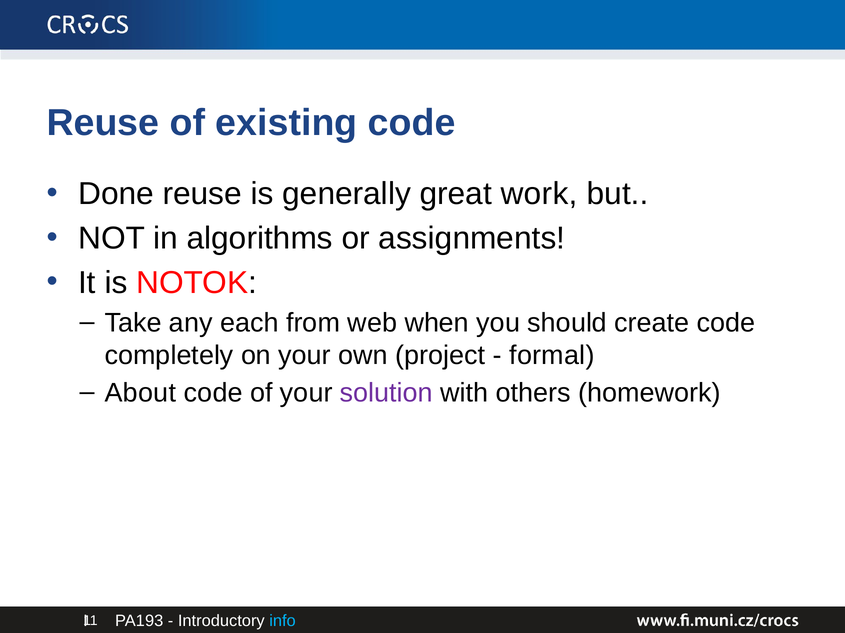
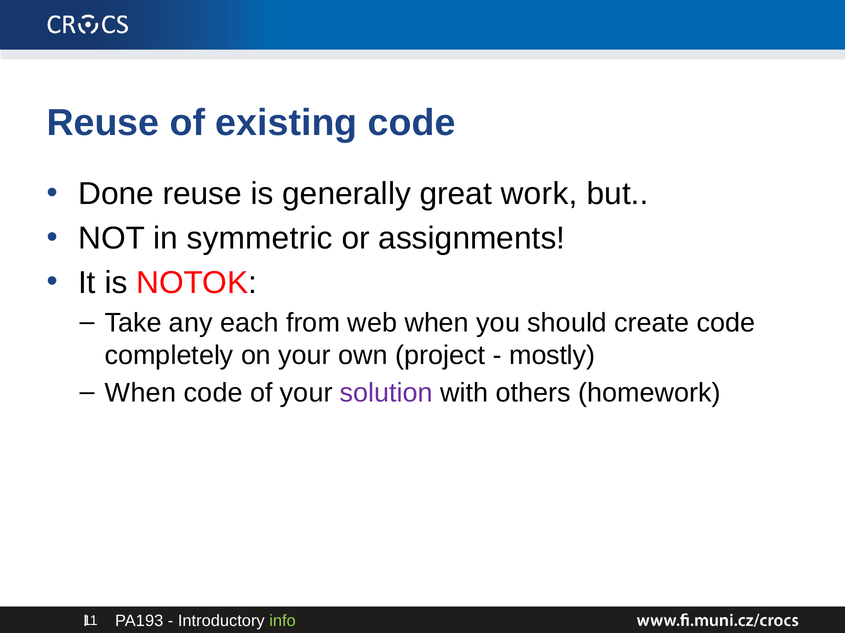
algorithms: algorithms -> symmetric (260, 239)
formal: formal -> mostly (552, 356)
About: About -> When (140, 393)
info colour: light blue -> light green (283, 622)
